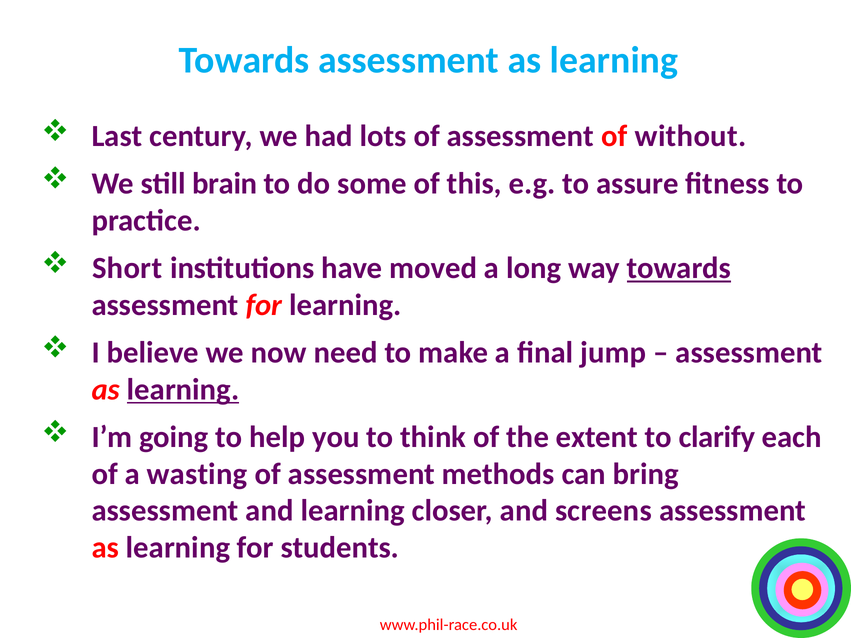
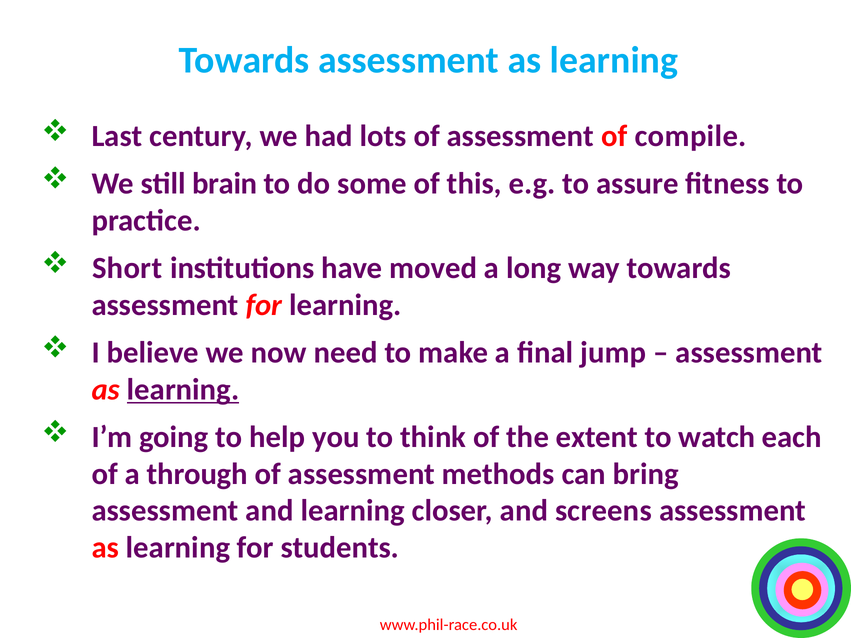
without: without -> compile (691, 136)
towards underline: present -> none (679, 268)
clarify: clarify -> watch (717, 437)
wasting: wasting -> through (197, 474)
